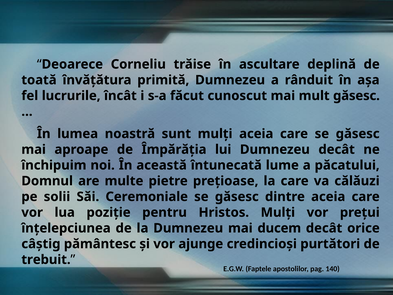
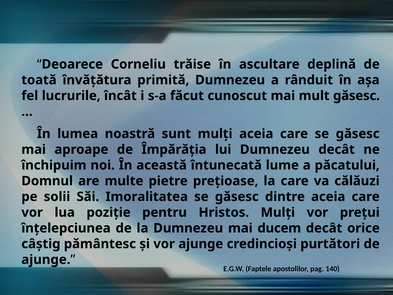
Ceremoniale: Ceremoniale -> Imoralitatea (147, 197)
trebuit: trebuit -> ajunge (46, 259)
